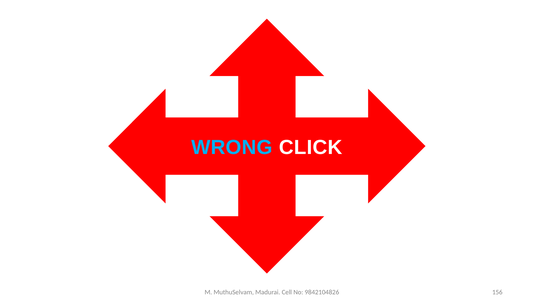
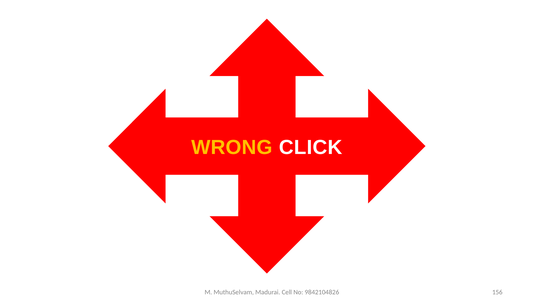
WRONG colour: light blue -> yellow (232, 148)
